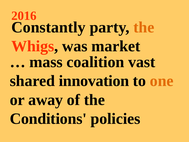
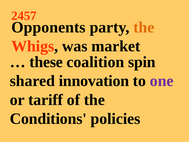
2016: 2016 -> 2457 (24, 16)
Constantly: Constantly -> Opponents (48, 27)
mass: mass -> these (46, 62)
vast: vast -> spin (142, 62)
one colour: orange -> purple (162, 81)
away: away -> tariff (46, 100)
